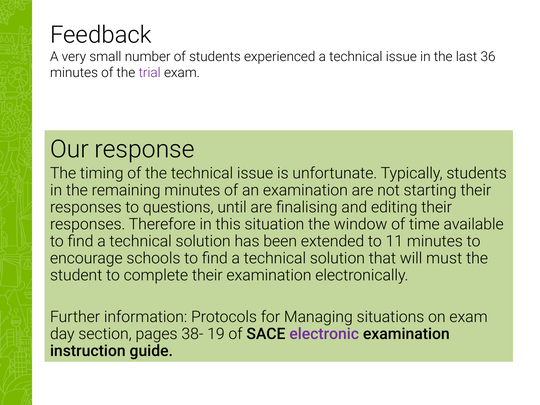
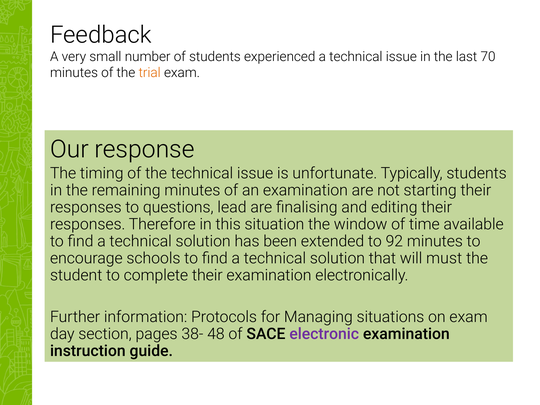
36: 36 -> 70 (488, 57)
trial colour: purple -> orange (150, 73)
until: until -> lead (232, 207)
11: 11 -> 92 (394, 241)
19: 19 -> 48 (216, 334)
